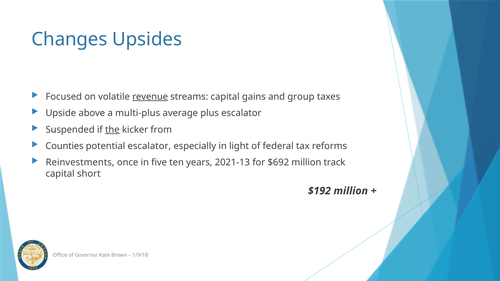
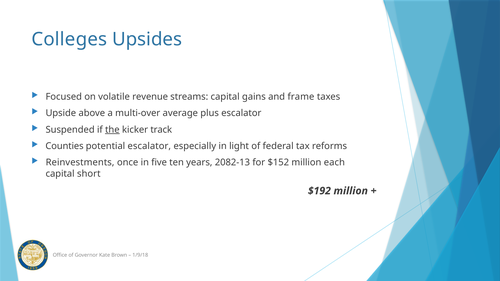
Changes: Changes -> Colleges (69, 39)
revenue underline: present -> none (150, 97)
group: group -> frame (301, 97)
multi-plus: multi-plus -> multi-over (138, 113)
from: from -> track (161, 130)
2021-13: 2021-13 -> 2082-13 (232, 163)
$692: $692 -> $152 (278, 163)
track: track -> each (334, 163)
